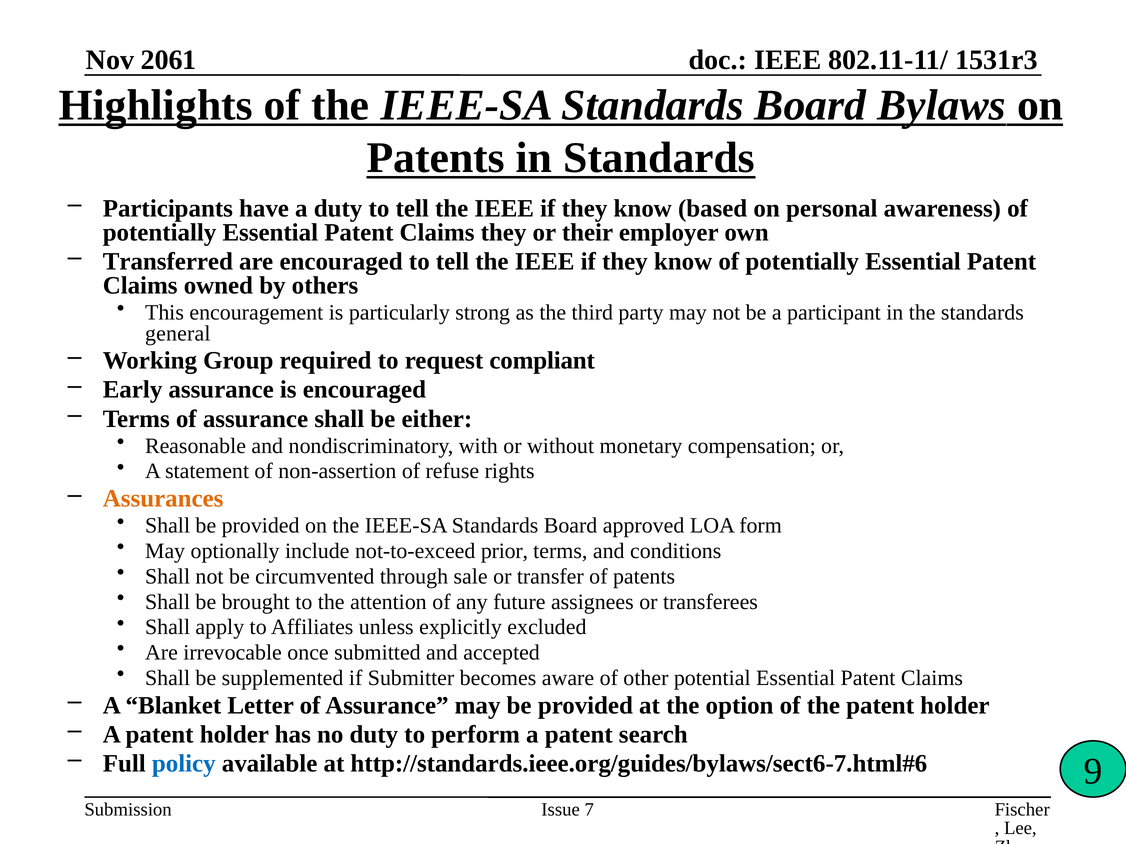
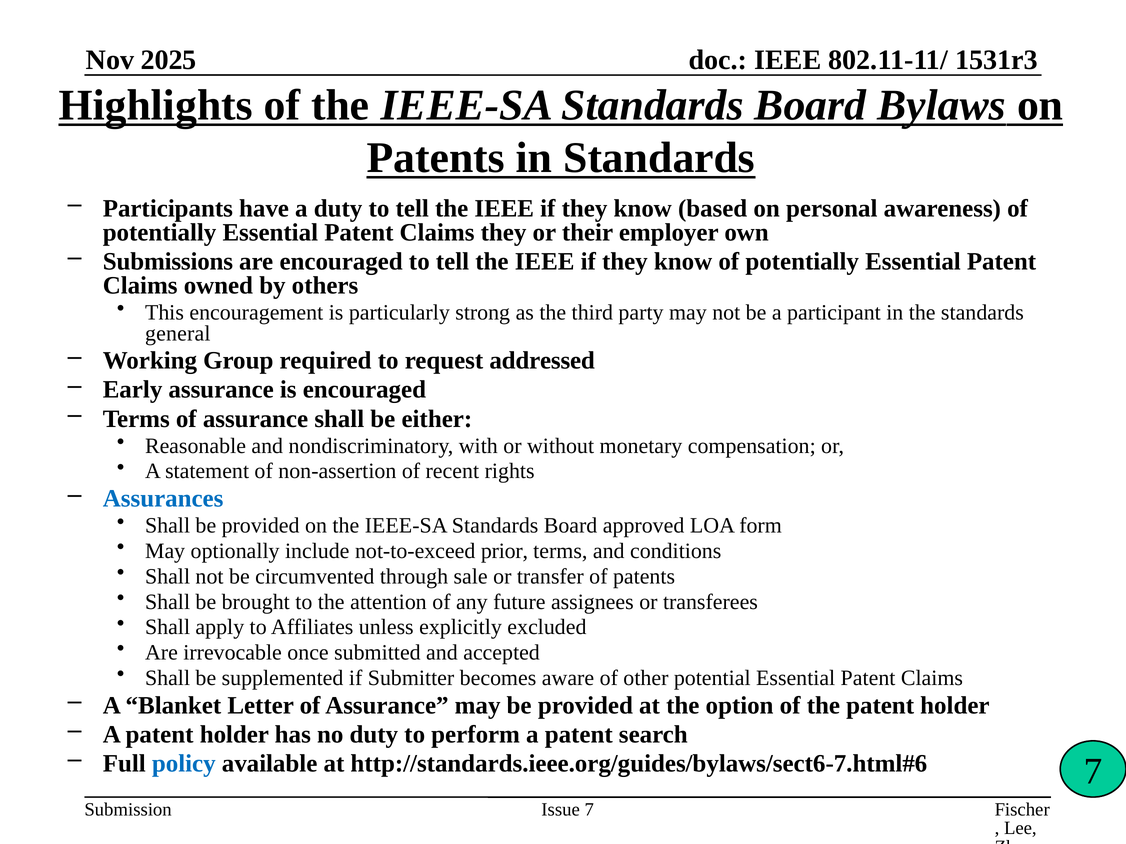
2061: 2061 -> 2025 (169, 60)
Transferred: Transferred -> Submissions (168, 261)
compliant: compliant -> addressed (542, 361)
refuse: refuse -> recent (452, 472)
Assurances colour: orange -> blue (163, 499)
9: 9 -> 7 (1093, 772)
